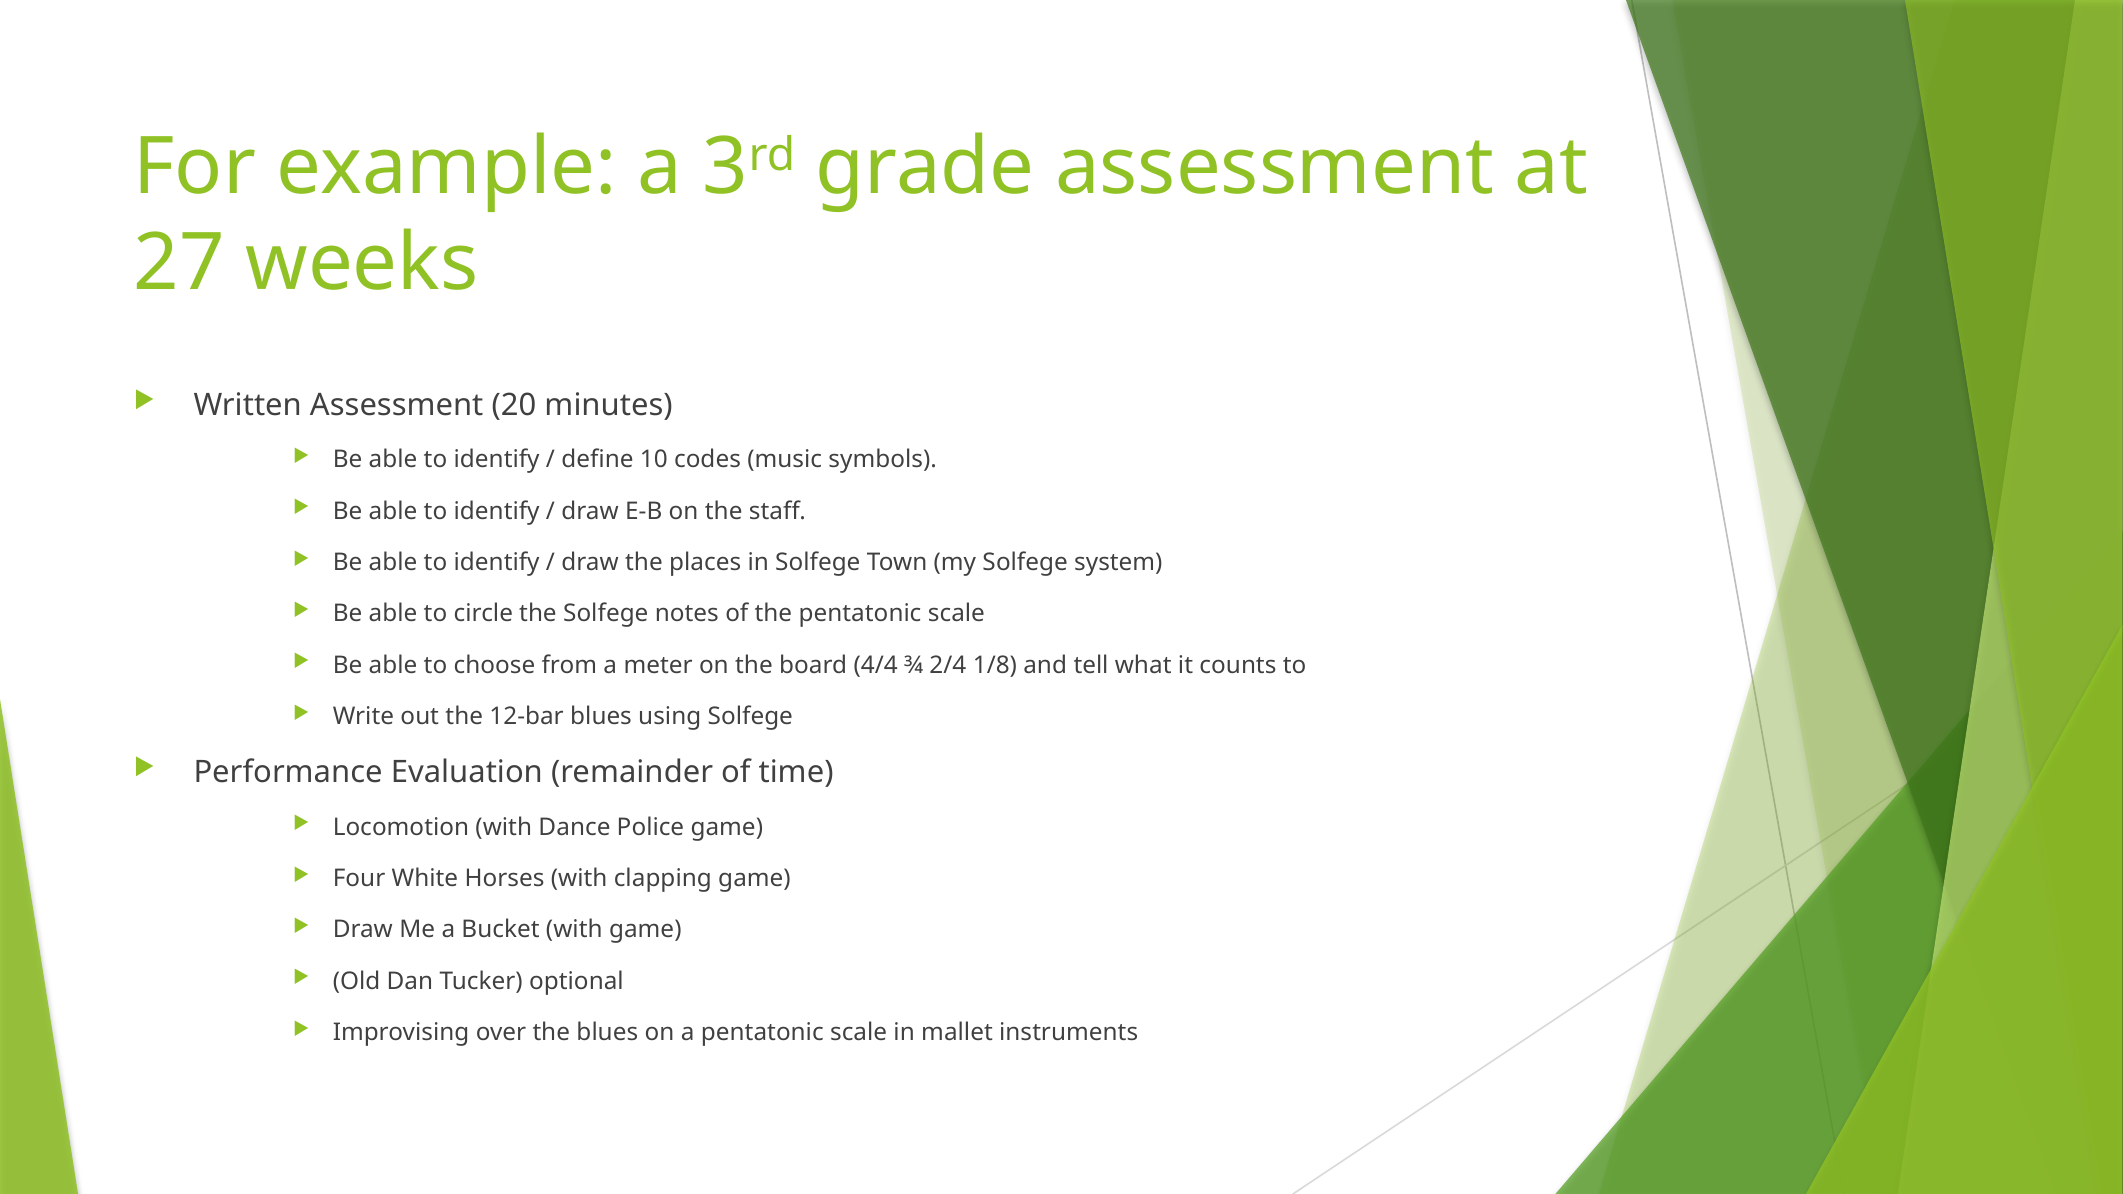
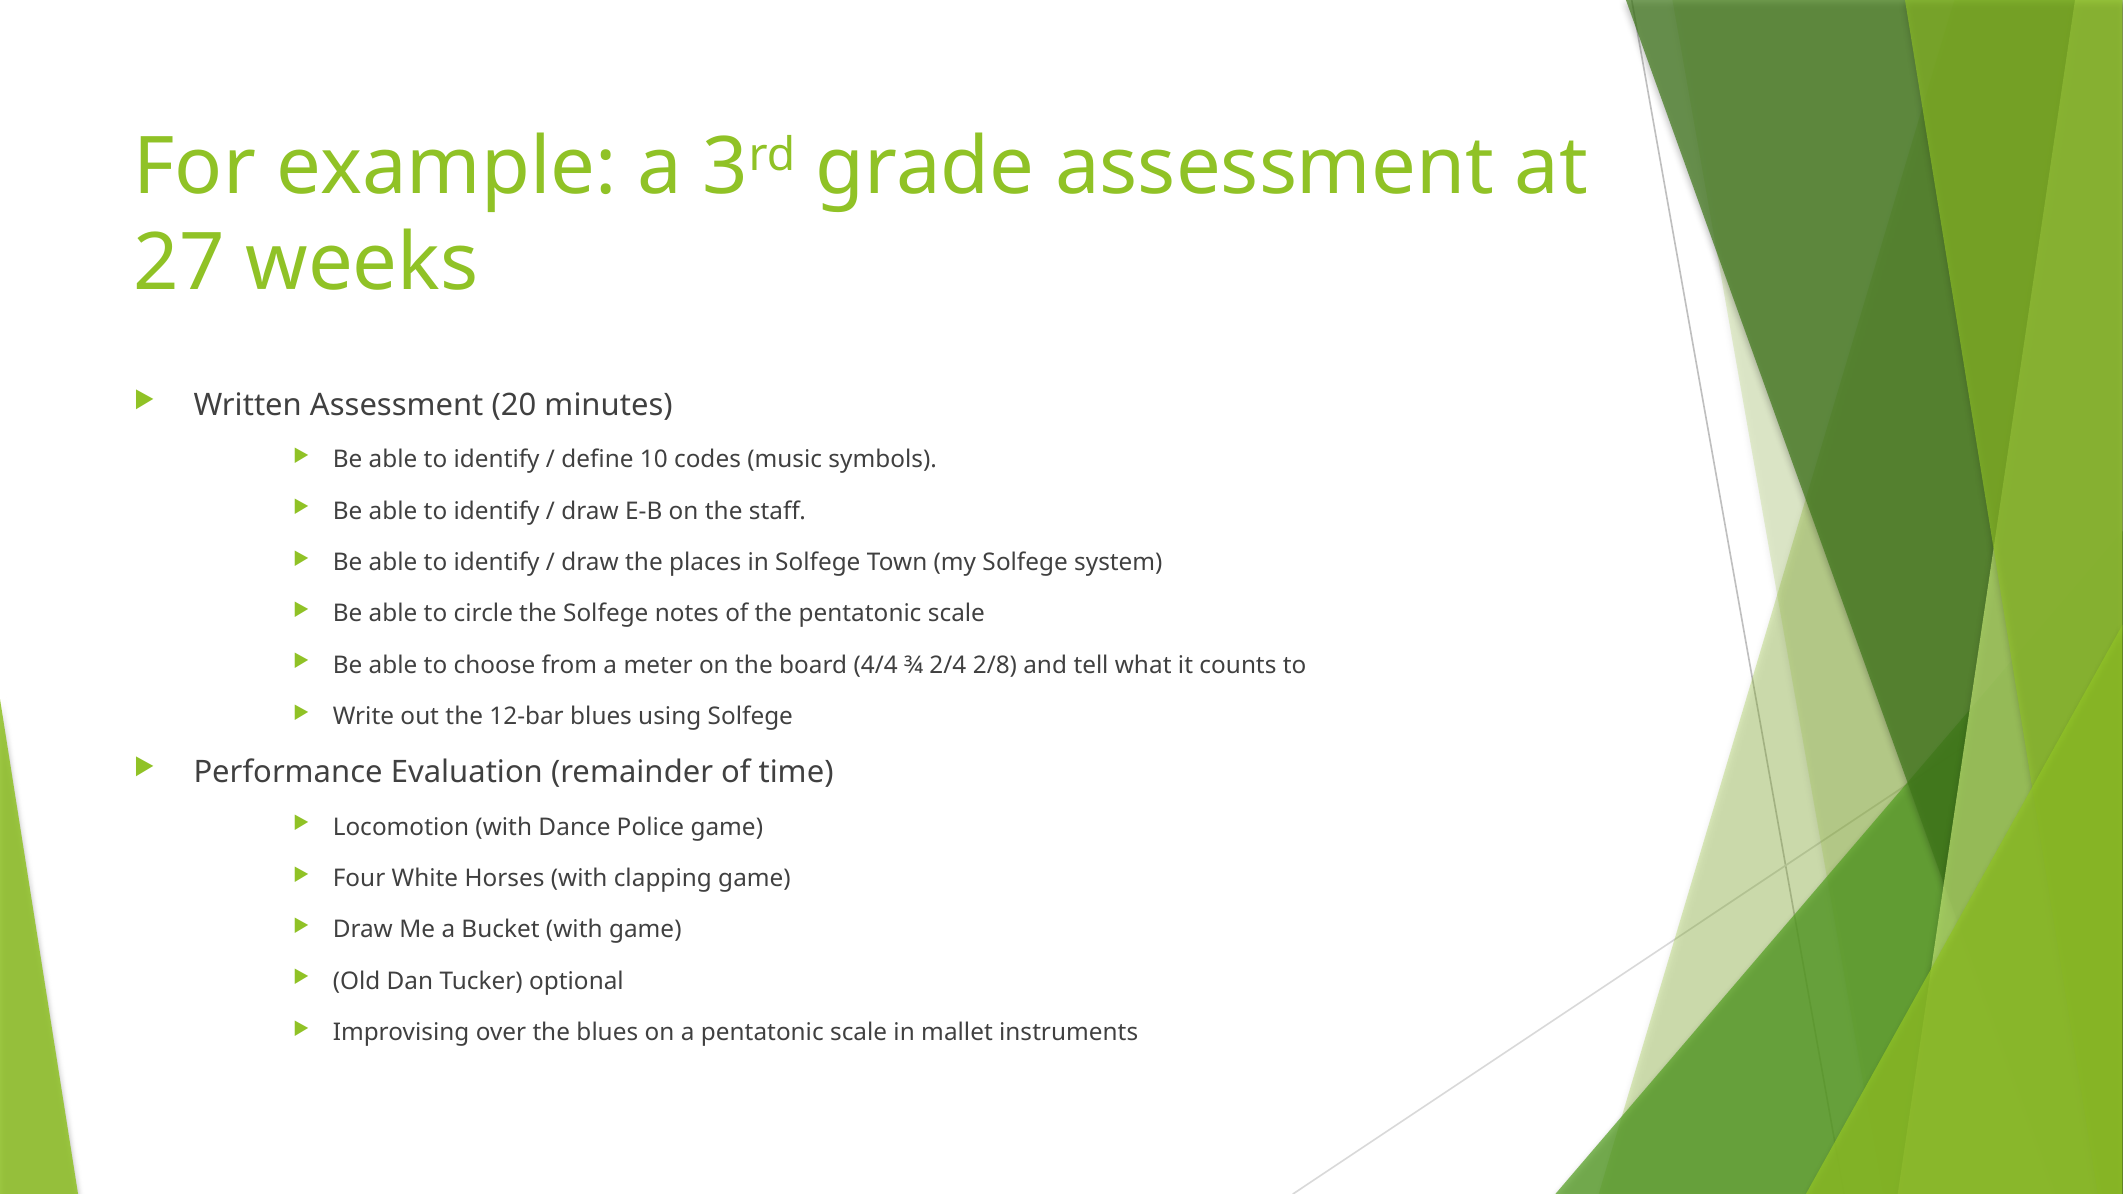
1/8: 1/8 -> 2/8 (995, 665)
